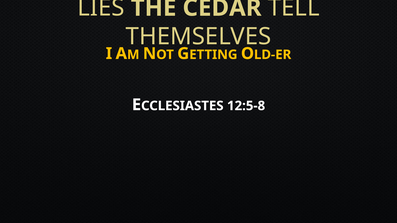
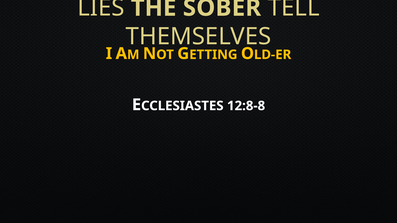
CEDAR: CEDAR -> SOBER (222, 8)
12:5-8: 12:5-8 -> 12:8-8 (246, 106)
